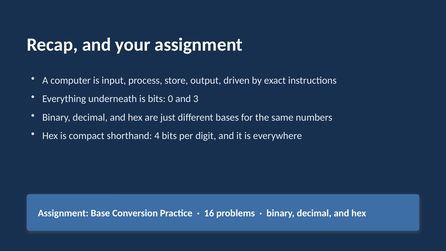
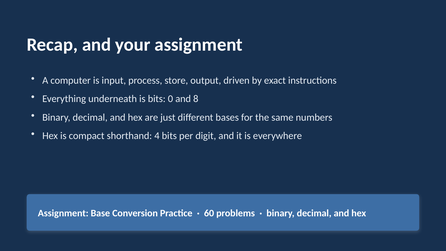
3: 3 -> 8 (196, 99)
16: 16 -> 60 (209, 213)
